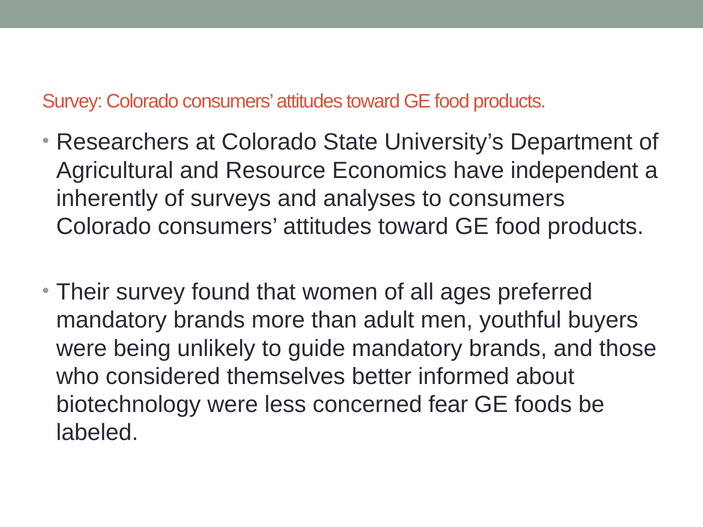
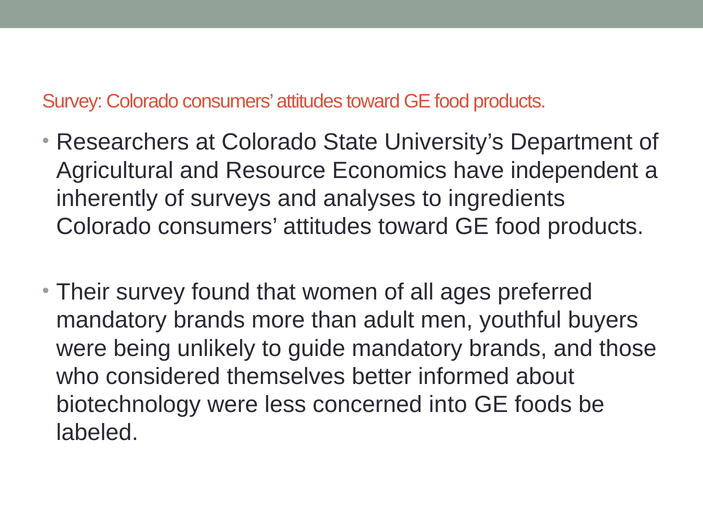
to consumers: consumers -> ingredients (507, 198)
fear: fear -> into (448, 405)
